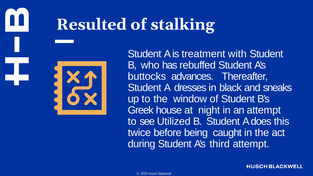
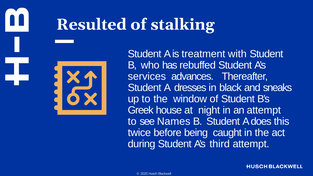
buttocks: buttocks -> services (147, 77)
Utilized: Utilized -> Names (174, 122)
